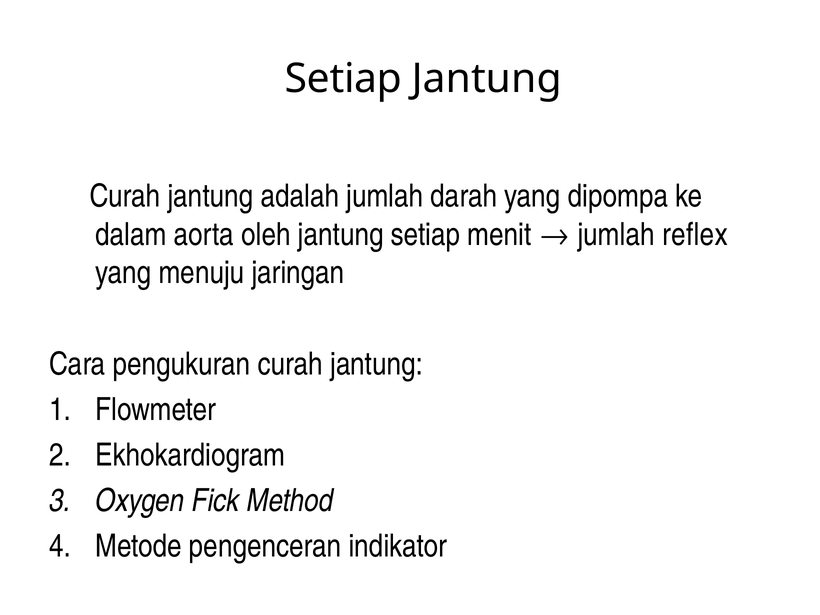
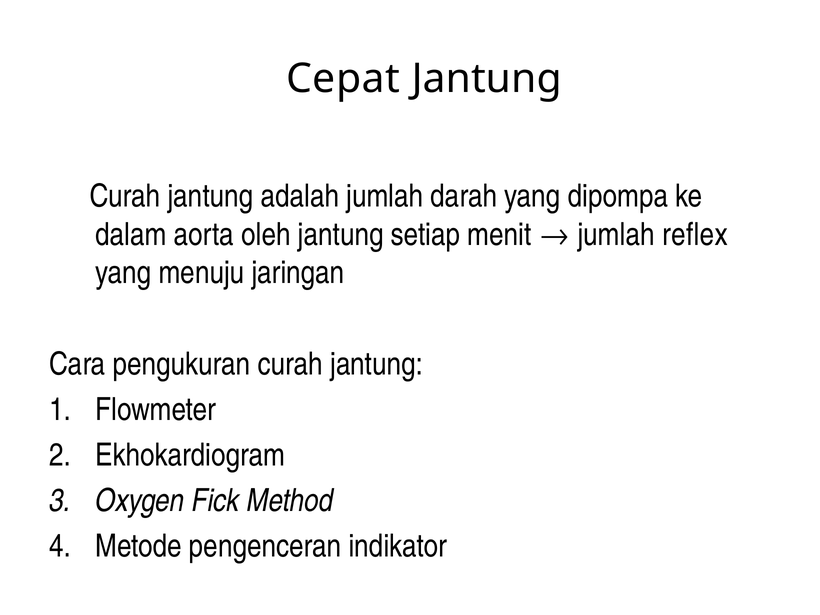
Setiap: Setiap -> Cepat (343, 79)
